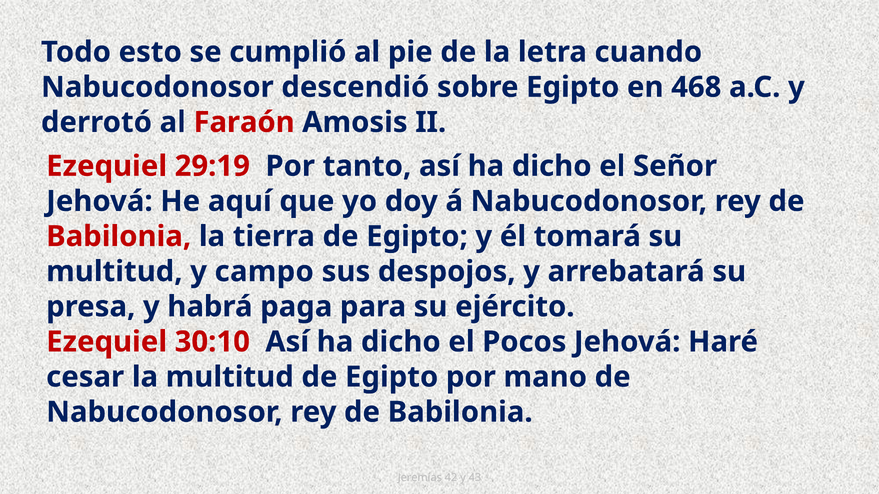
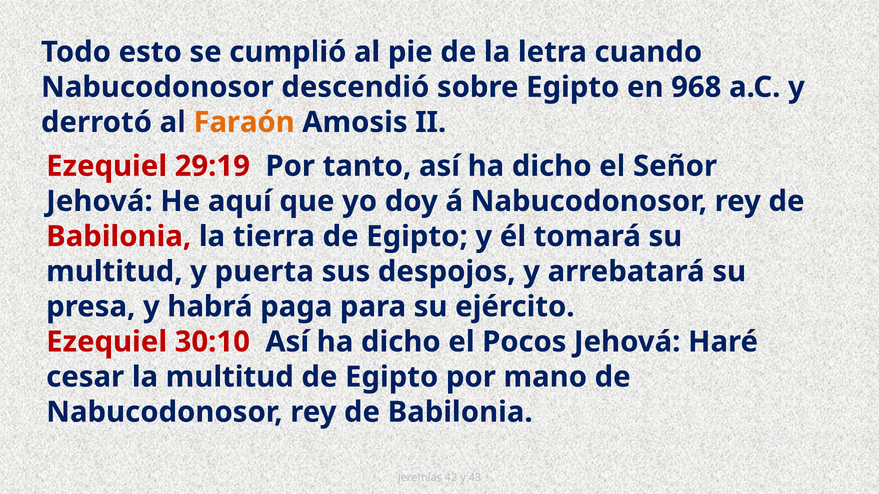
468: 468 -> 968 (696, 87)
Faraón colour: red -> orange (244, 122)
campo: campo -> puerta (264, 272)
